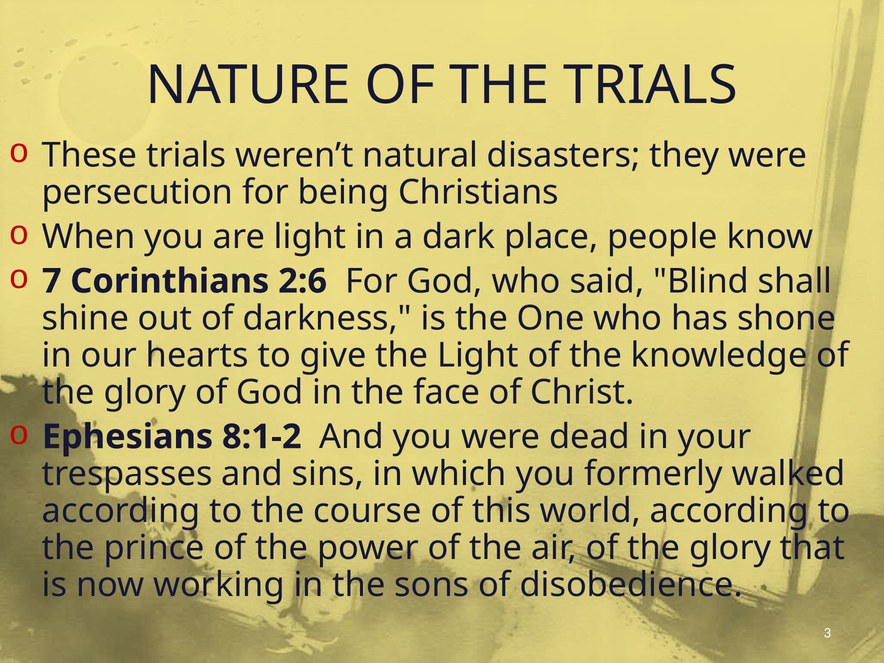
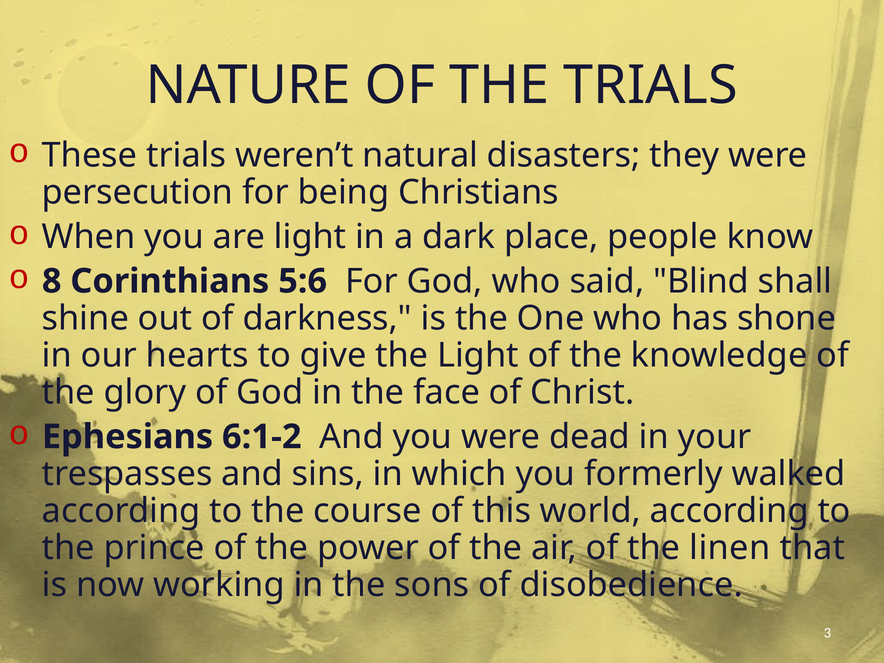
7: 7 -> 8 (52, 281)
2:6: 2:6 -> 5:6 (303, 281)
8:1-2: 8:1-2 -> 6:1-2 (262, 437)
air of the glory: glory -> linen (730, 548)
